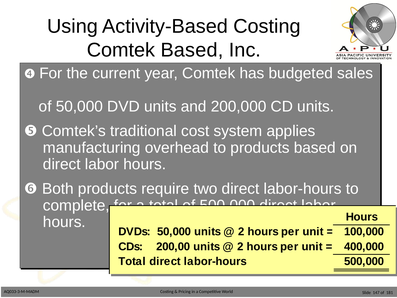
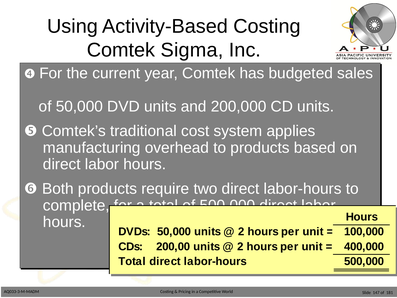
Comtek Based: Based -> Sigma (192, 50)
